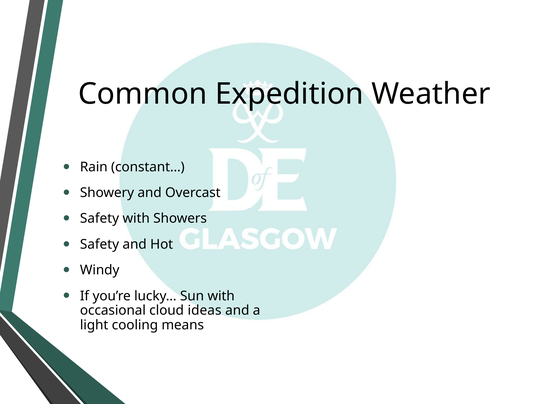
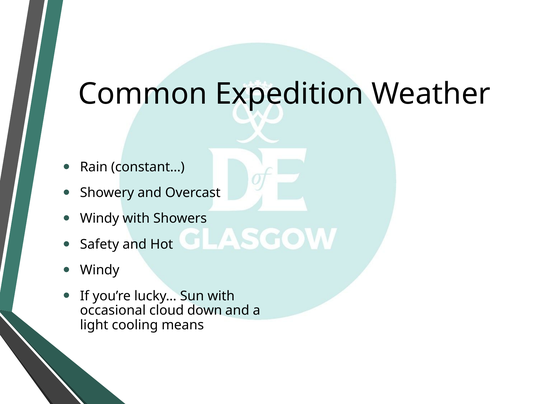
Safety: Safety -> Windy (100, 218)
ideas: ideas -> down (205, 310)
